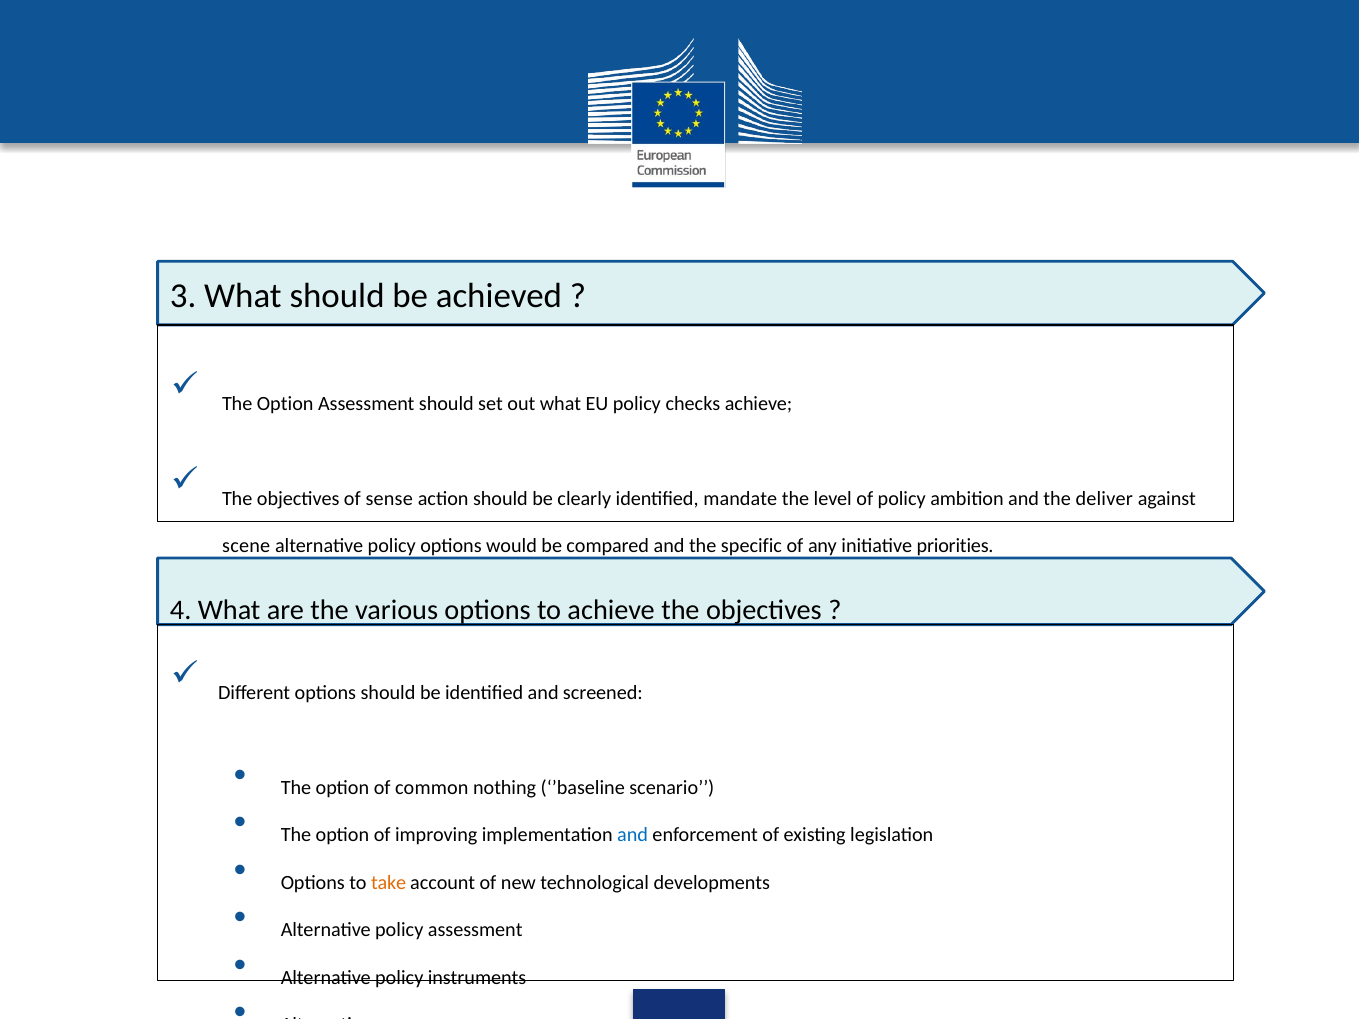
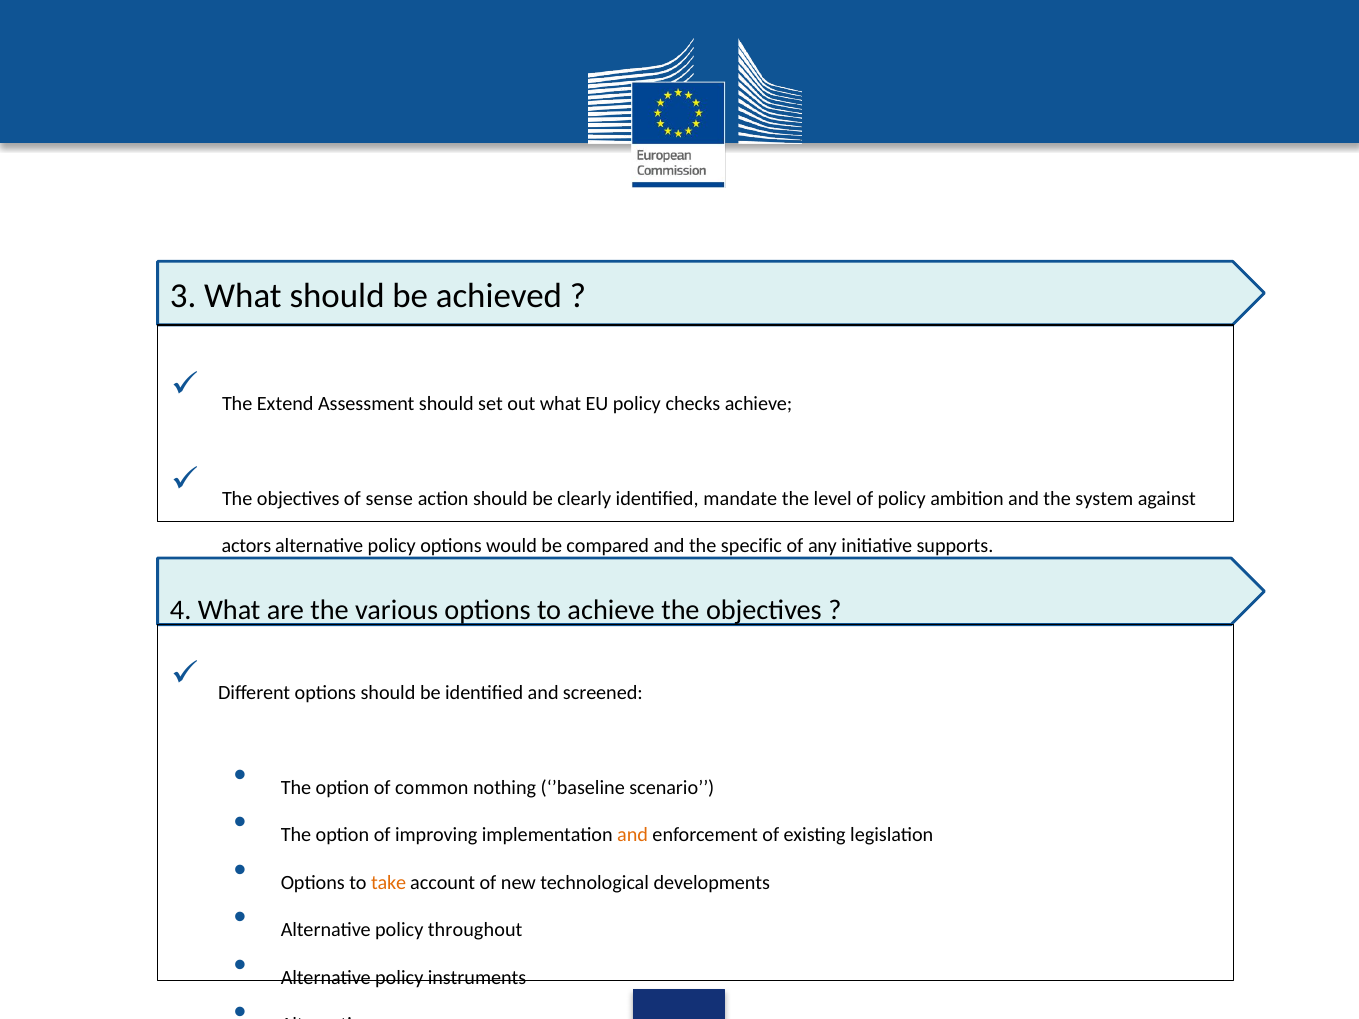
Option: Option -> Extend (285, 404)
deliver: deliver -> system (1104, 499)
scene: scene -> actors (246, 546)
priorities: priorities -> supports (955, 546)
and colour: blue -> orange (633, 835)
policy assessment: assessment -> throughout (475, 930)
